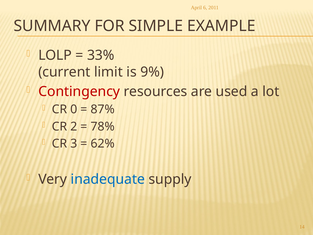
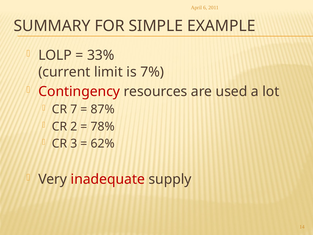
9%: 9% -> 7% (152, 72)
0: 0 -> 7 (74, 109)
inadequate colour: blue -> red (108, 179)
